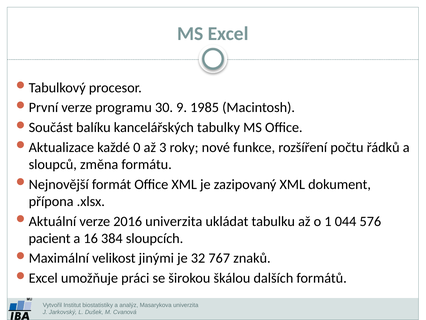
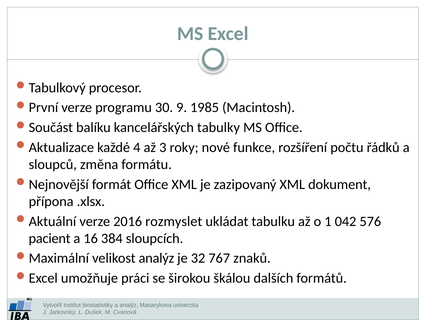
0: 0 -> 4 (137, 147)
2016 univerzita: univerzita -> rozmyslet (174, 221)
044: 044 -> 042 (346, 221)
velikost jinými: jinými -> analýz (156, 258)
